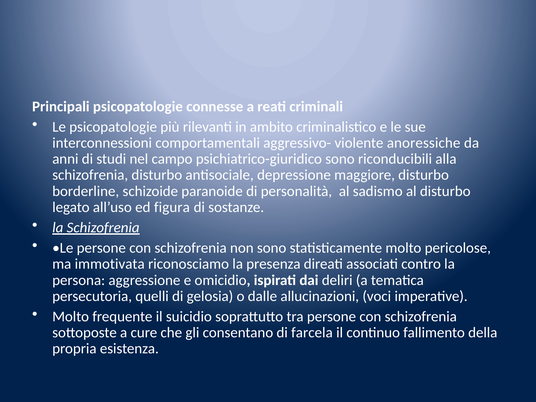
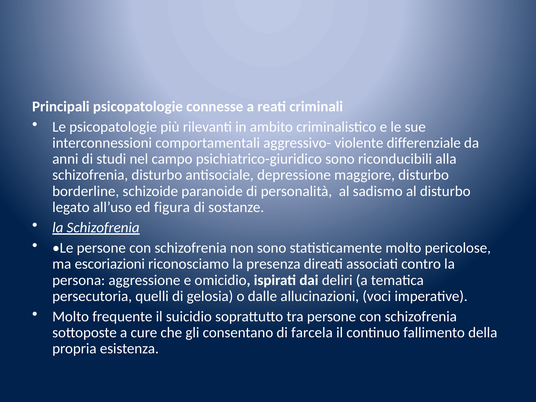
anoressiche: anoressiche -> differenziale (424, 143)
immotivata: immotivata -> escoriazioni (110, 264)
